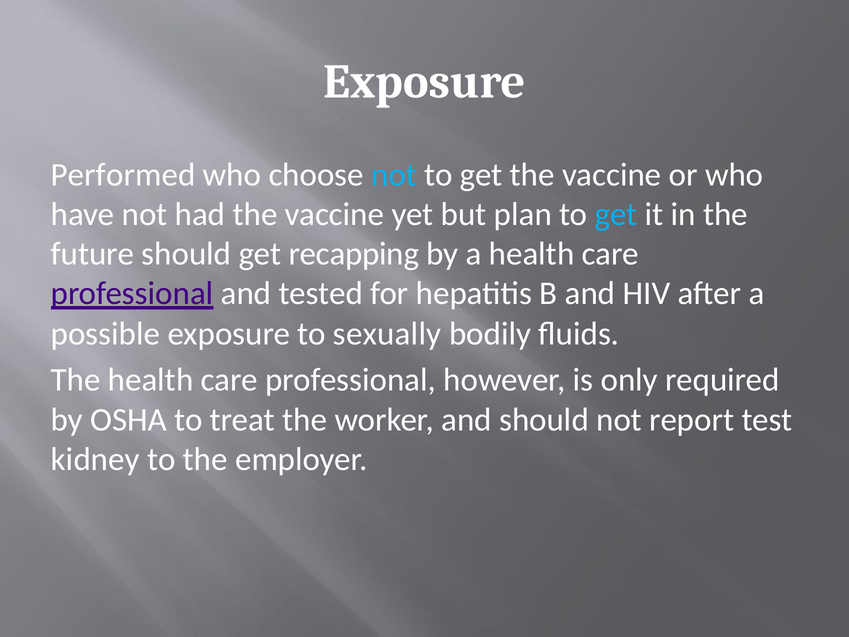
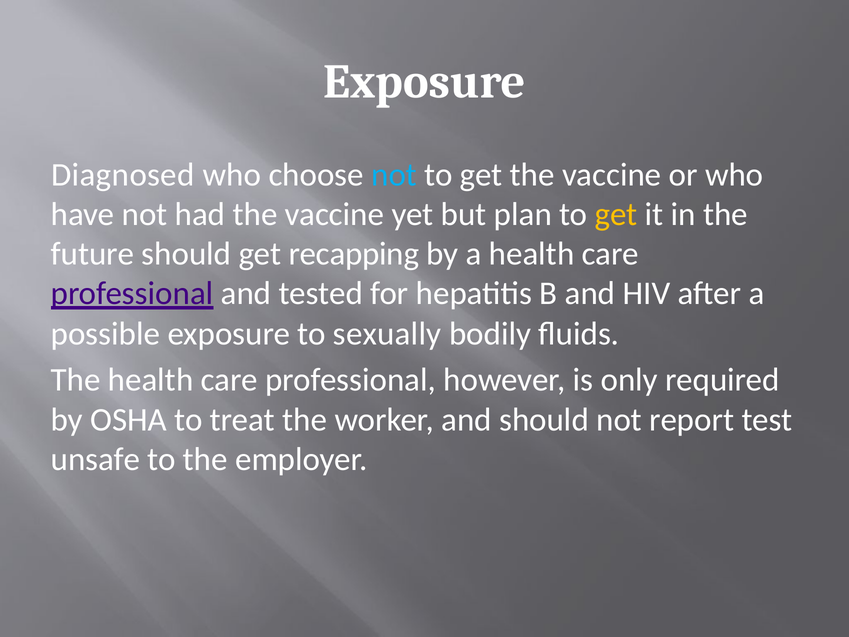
Performed: Performed -> Diagnosed (123, 175)
get colour: light blue -> yellow (616, 214)
kidney: kidney -> unsafe (95, 459)
